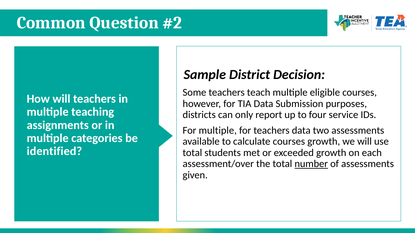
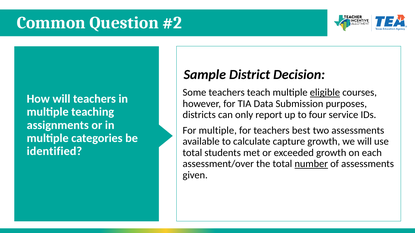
eligible underline: none -> present (325, 93)
teachers data: data -> best (301, 131)
calculate courses: courses -> capture (289, 142)
